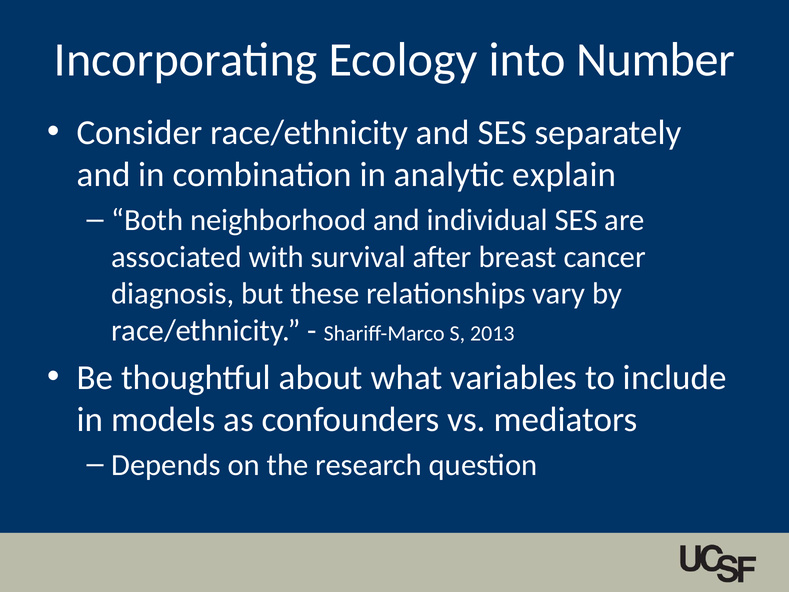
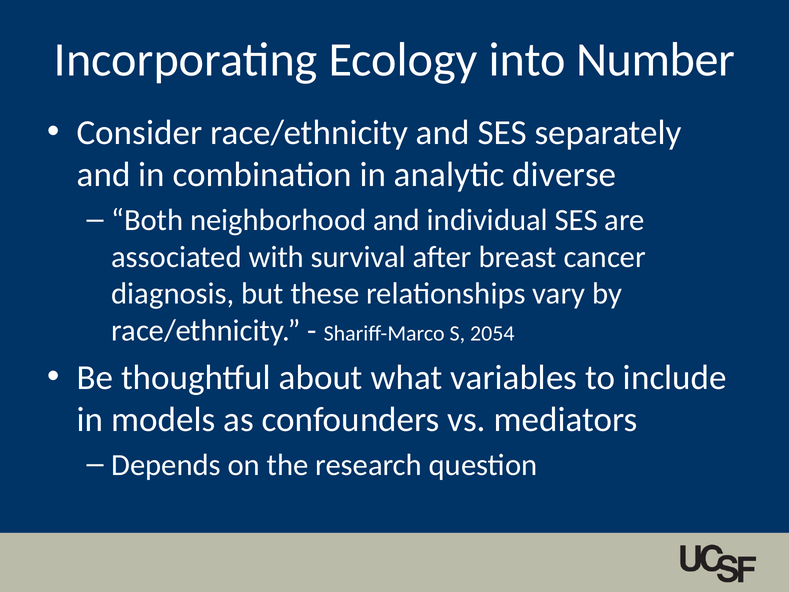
explain: explain -> diverse (564, 175)
2013: 2013 -> 2054 (492, 333)
